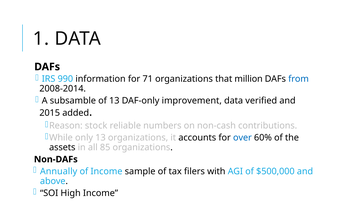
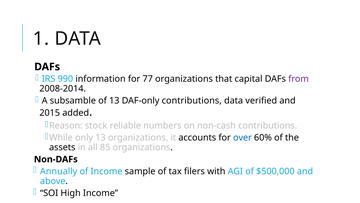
71: 71 -> 77 (148, 79)
million: million -> capital (249, 79)
from colour: blue -> purple (299, 79)
DAF-only improvement: improvement -> contributions (192, 100)
